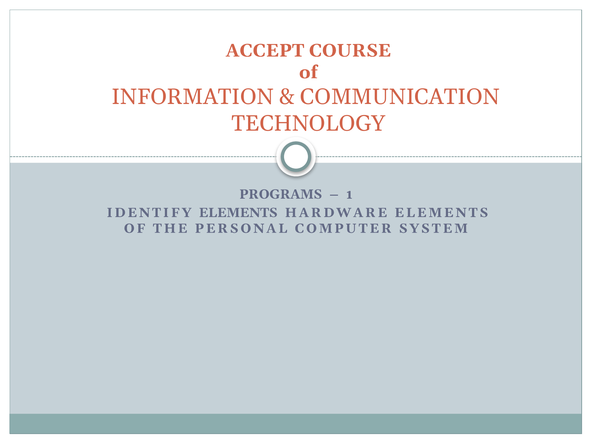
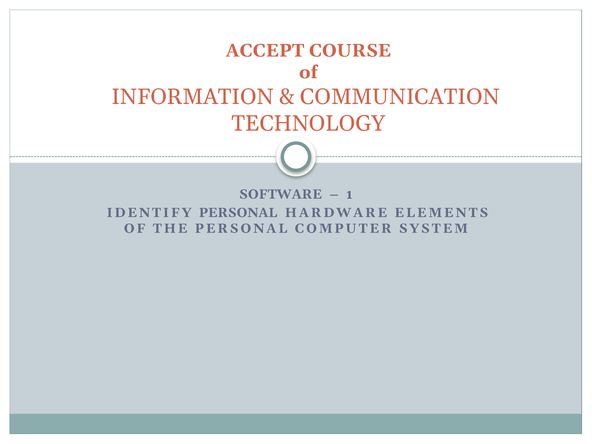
PROGRAMS: PROGRAMS -> SOFTWARE (281, 194)
IDENTIFY ELEMENTS: ELEMENTS -> PERSONAL (238, 213)
